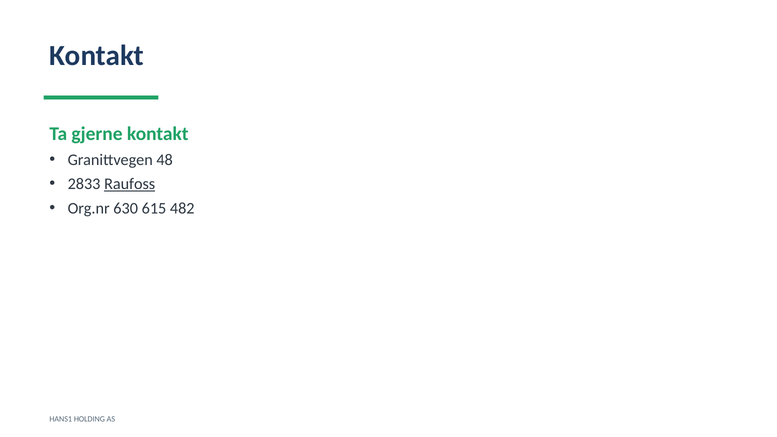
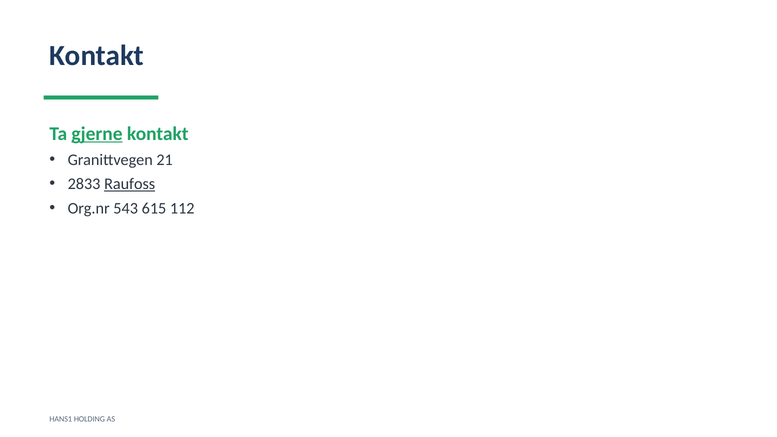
gjerne underline: none -> present (97, 134)
48: 48 -> 21 (165, 160)
630: 630 -> 543 (126, 208)
482: 482 -> 112 (182, 208)
